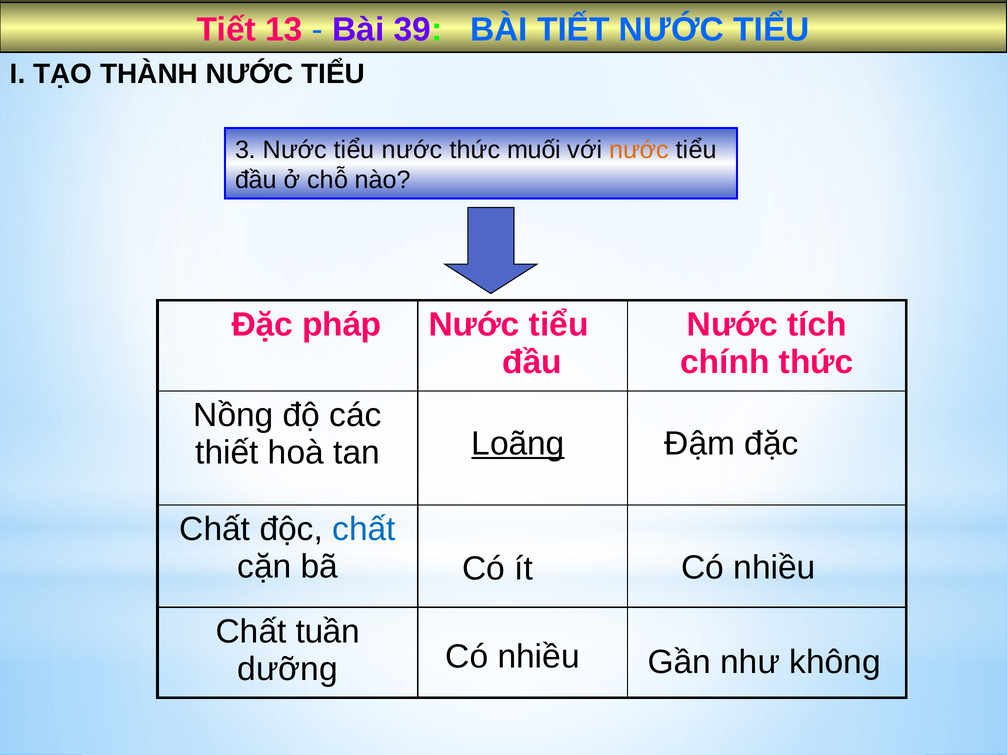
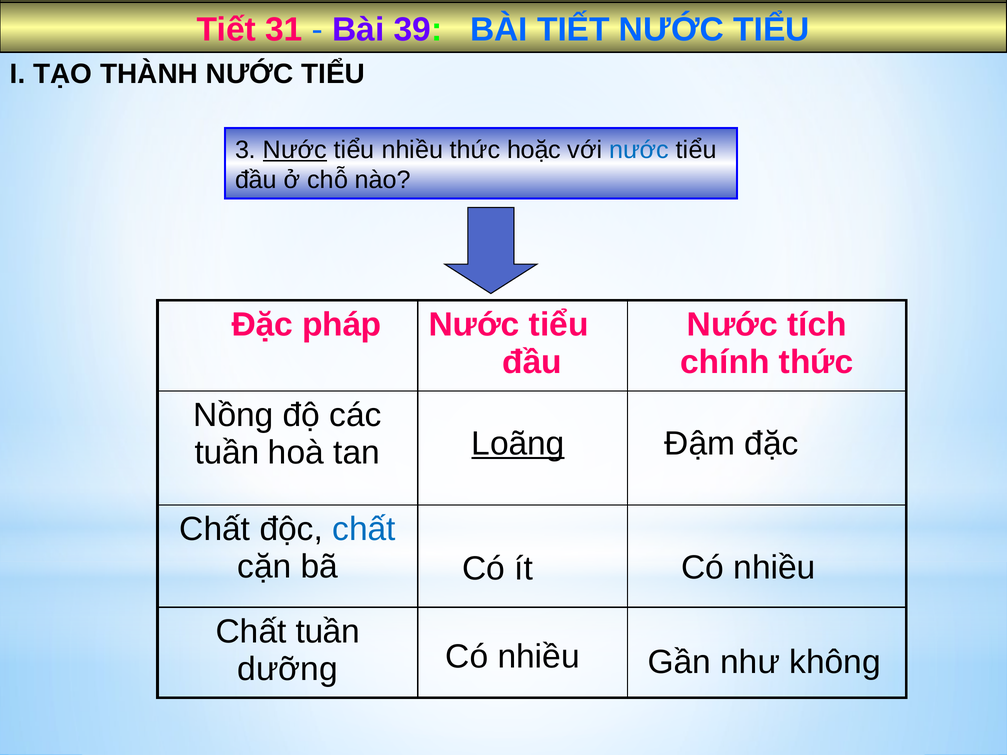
13: 13 -> 31 (284, 30)
Nước underline: none -> present (295, 150)
tiểu nước: nước -> nhiều (412, 150)
muối: muối -> hoặc (534, 150)
nước colour: orange -> blue (639, 150)
thiết: thiết -> tuần (227, 453)
